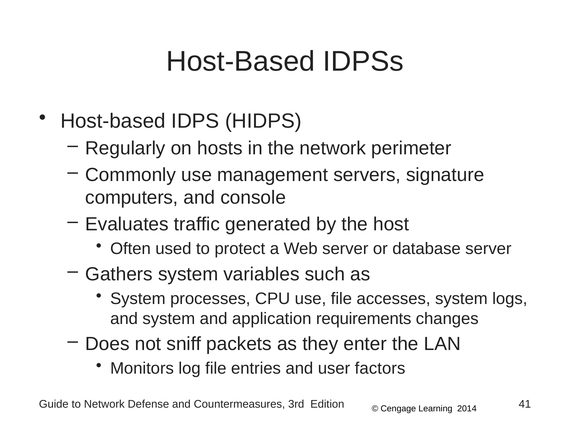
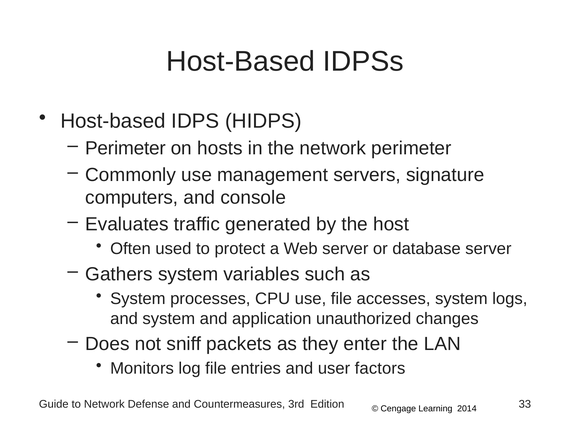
Regularly: Regularly -> Perimeter (125, 149)
requirements: requirements -> unauthorized (364, 319)
41: 41 -> 33 (525, 405)
